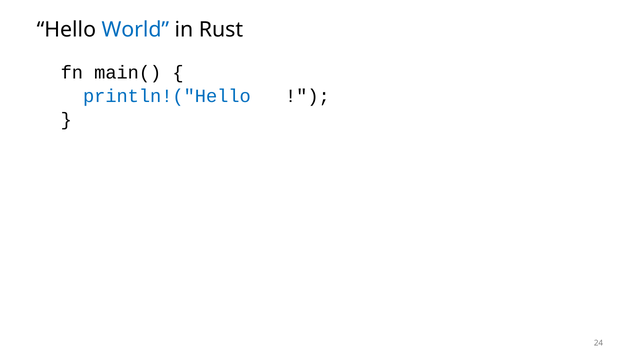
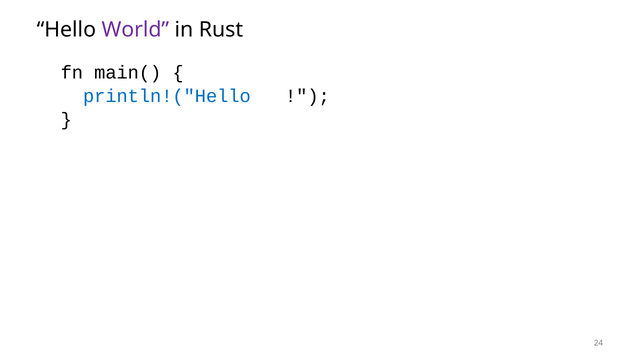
World colour: blue -> purple (135, 30)
